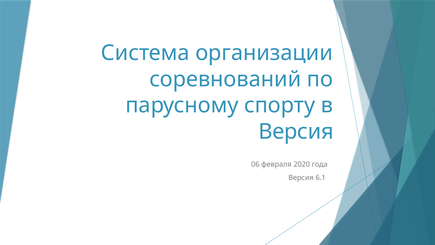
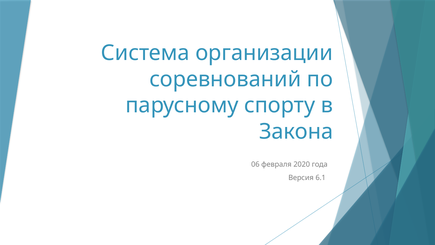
Версия: Версия -> Закона (296, 131)
